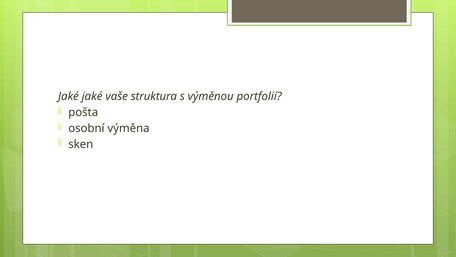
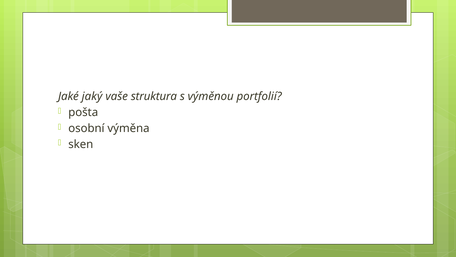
Jaké jaké: jaké -> jaký (92, 96)
